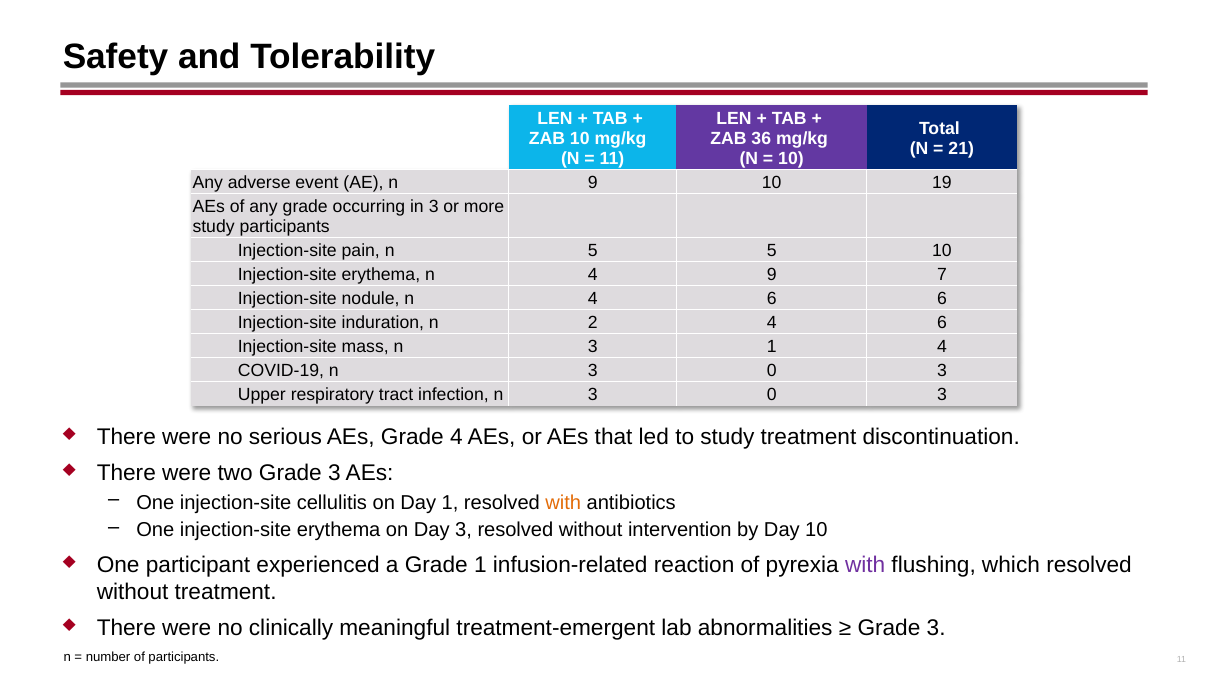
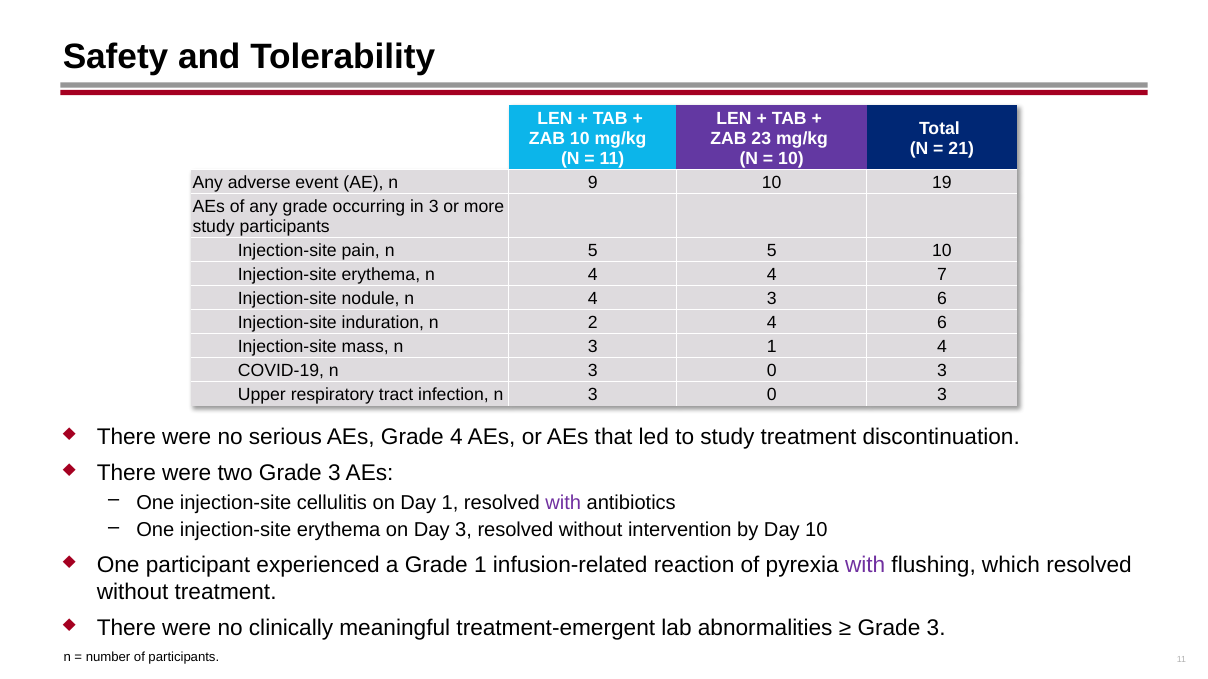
36: 36 -> 23 (761, 139)
4 9: 9 -> 4 (772, 275)
n 4 6: 6 -> 3 (772, 299)
with colour: orange -> purple (563, 503)
